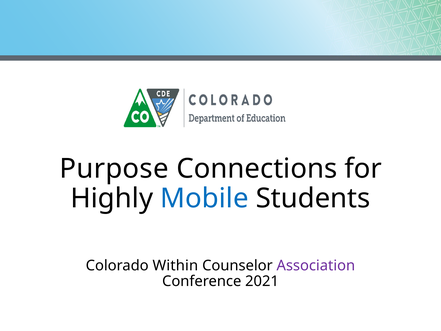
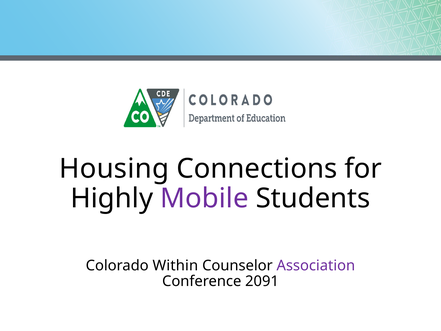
Purpose: Purpose -> Housing (114, 169)
Mobile colour: blue -> purple (204, 198)
2021: 2021 -> 2091 (262, 281)
